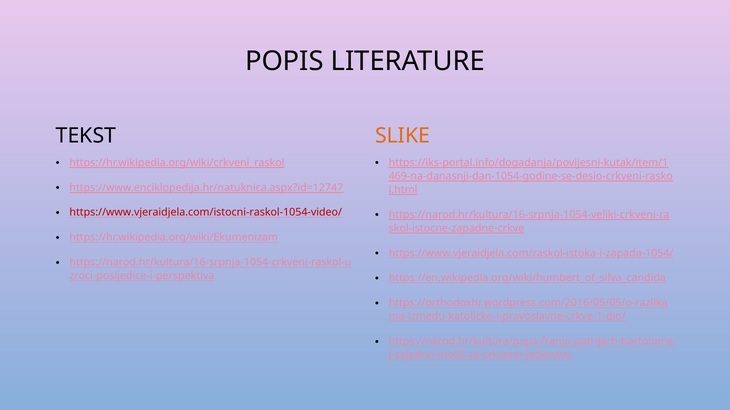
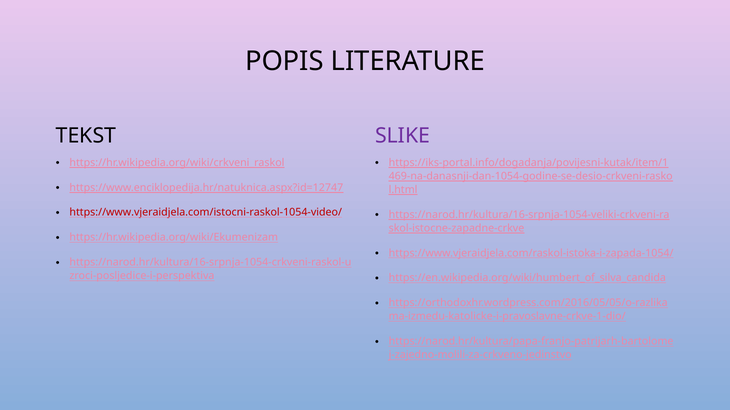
SLIKE colour: orange -> purple (403, 136)
